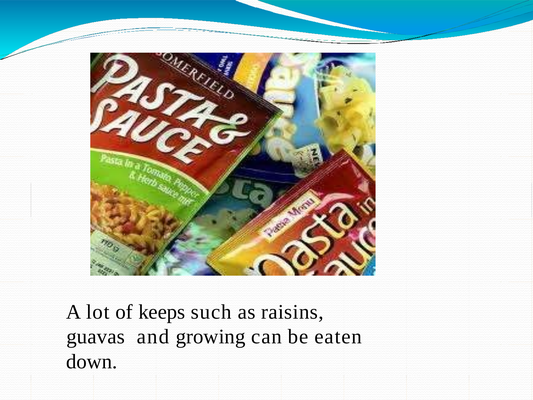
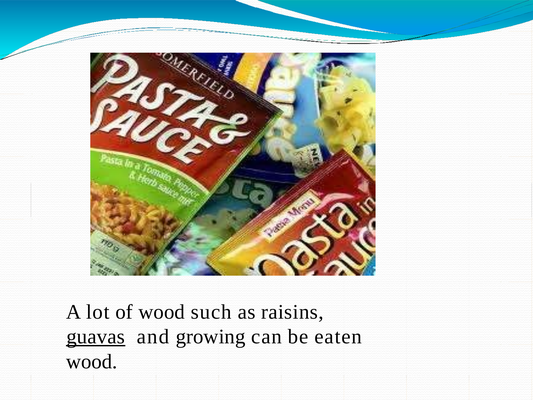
of keeps: keeps -> wood (162, 312)
guavas underline: none -> present (96, 337)
down: down -> wood (92, 361)
